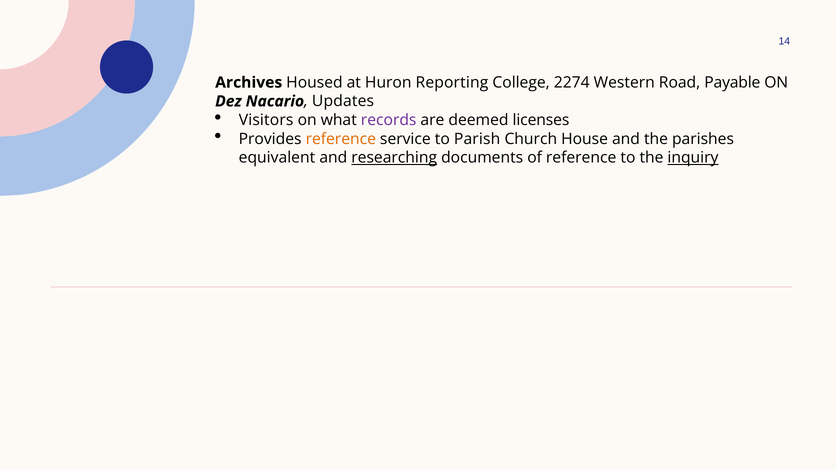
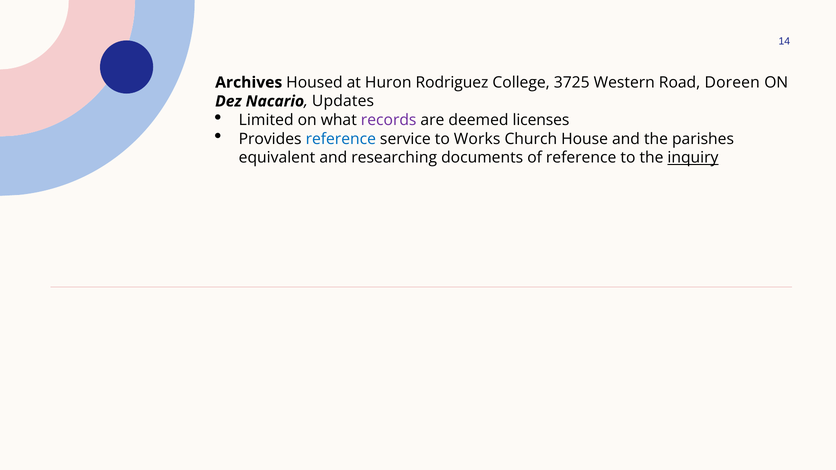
Reporting: Reporting -> Rodriguez (452, 83)
2274: 2274 -> 3725 (572, 83)
Payable: Payable -> Doreen (732, 83)
Visitors: Visitors -> Limited (266, 120)
reference colour: orange -> blue (341, 139)
Parish: Parish -> Works (477, 139)
researching underline: present -> none (394, 158)
